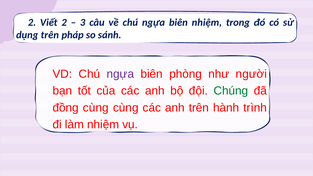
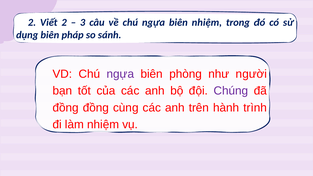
dụng trên: trên -> biên (50, 35)
Chúng colour: green -> purple (231, 91)
đồng cùng: cùng -> đồng (96, 108)
